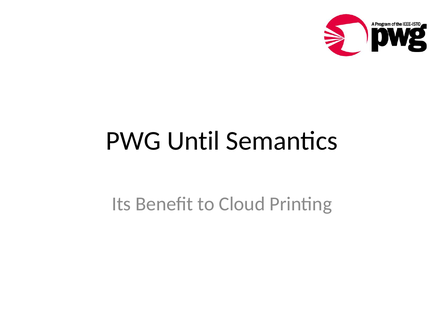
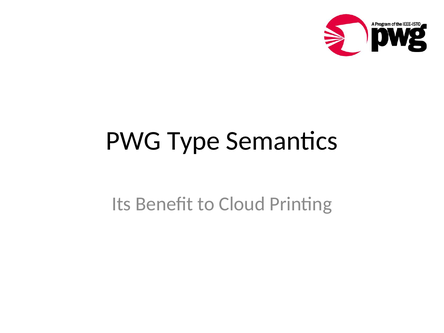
Until: Until -> Type (193, 141)
